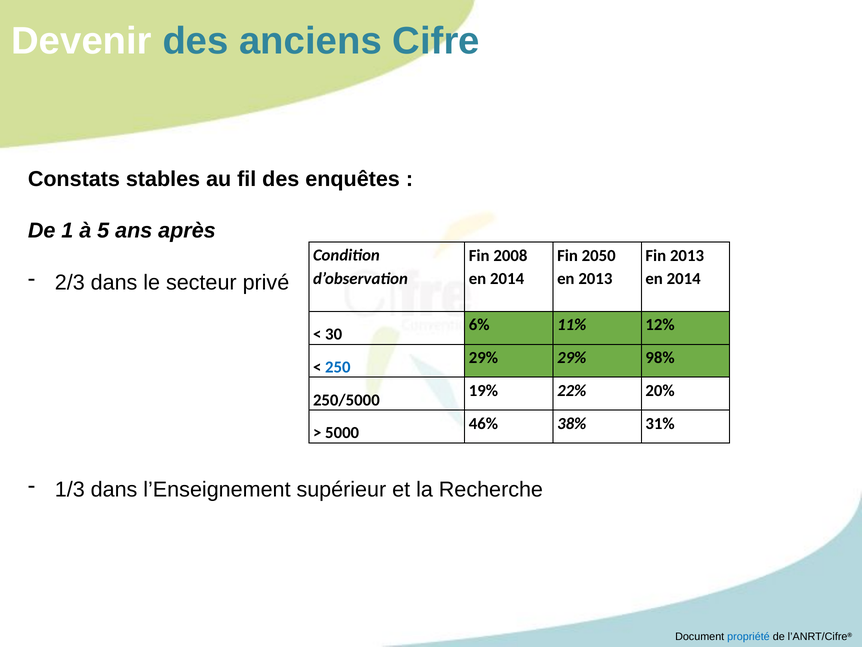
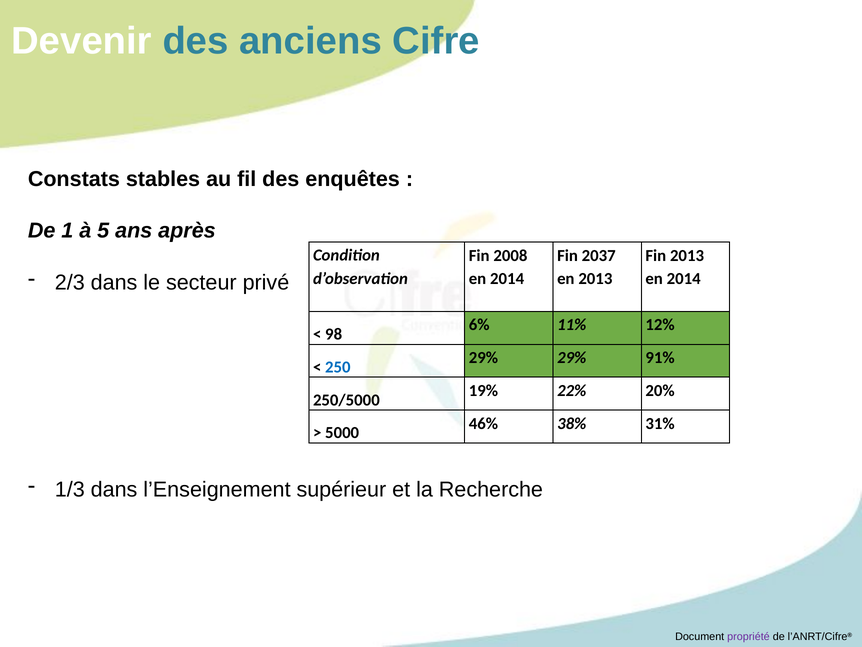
2050: 2050 -> 2037 (599, 255)
30: 30 -> 98 (334, 334)
98%: 98% -> 91% (660, 357)
propriété colour: blue -> purple (748, 636)
